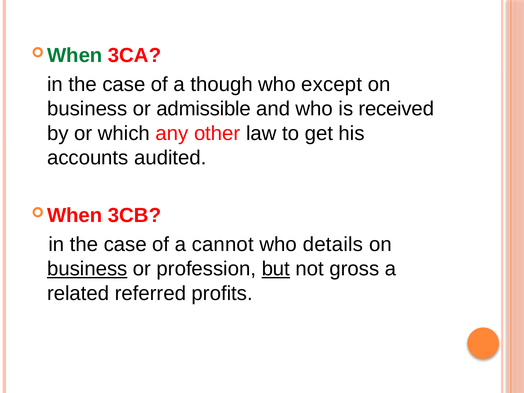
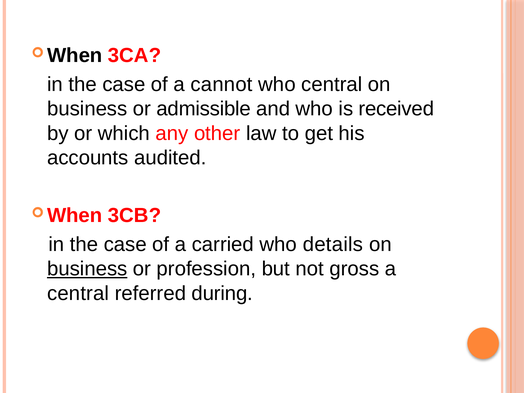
When colour: green -> black (75, 56)
though: though -> cannot (221, 84)
who except: except -> central (332, 84)
cannot: cannot -> carried (223, 244)
but underline: present -> none (276, 269)
related: related -> central (78, 293)
profits: profits -> during (222, 293)
